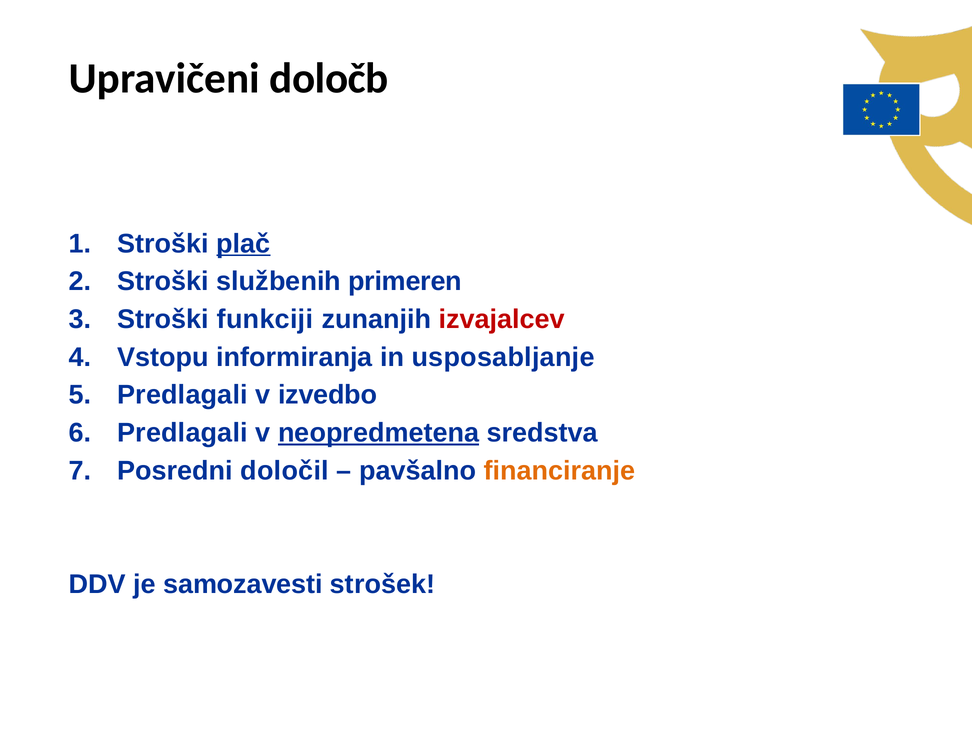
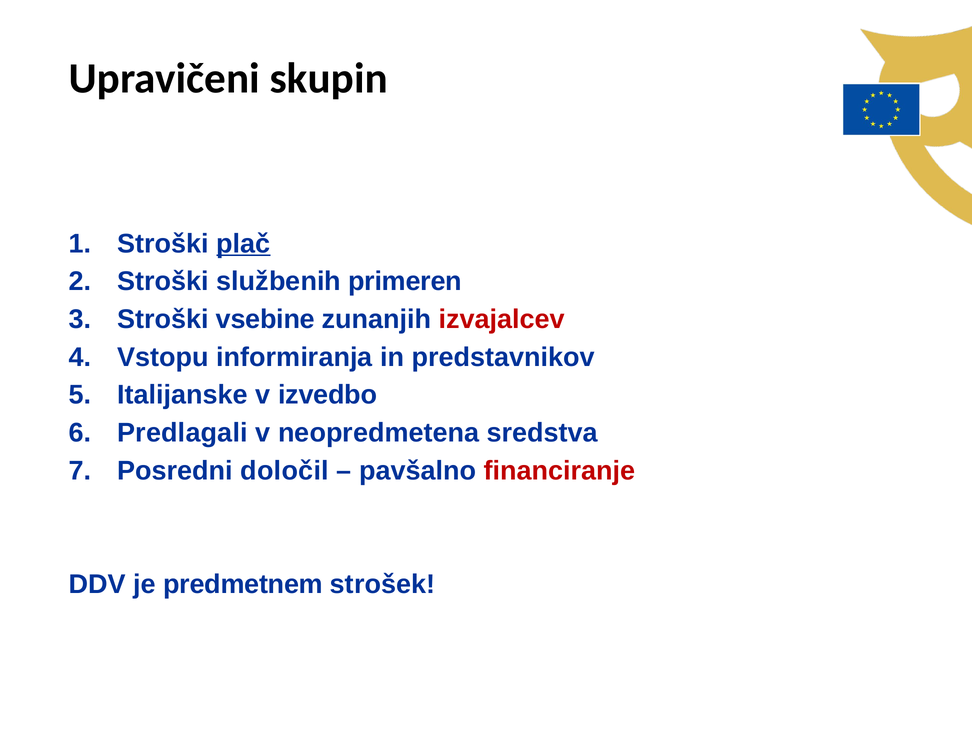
določb: določb -> skupin (329, 78)
funkciji: funkciji -> vsebine (265, 319)
usposabljanje: usposabljanje -> predstavnikov (503, 357)
Predlagali: Predlagali -> Italijanske (183, 395)
neopredmetena underline: present -> none (379, 433)
financiranje colour: orange -> red (559, 471)
samozavesti: samozavesti -> predmetnem (243, 584)
